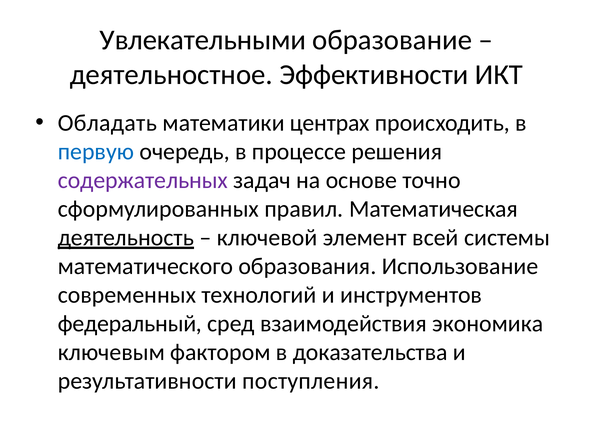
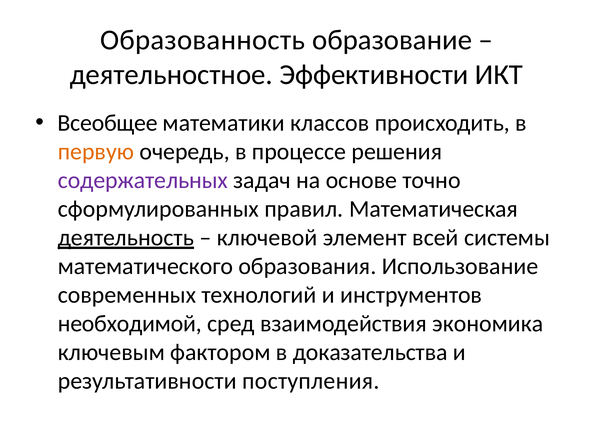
Увлекательными: Увлекательными -> Образованность (203, 40)
Обладать: Обладать -> Всеобщее (108, 123)
центрах: центрах -> классов (330, 123)
первую colour: blue -> orange (96, 151)
федеральный: федеральный -> необходимой (130, 323)
